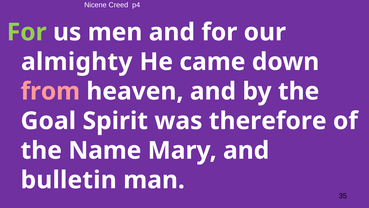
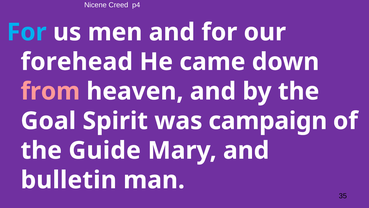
For colour: light green -> light blue (27, 32)
almighty: almighty -> forehead (77, 62)
therefore: therefore -> campaign (268, 121)
Name: Name -> Guide (105, 150)
